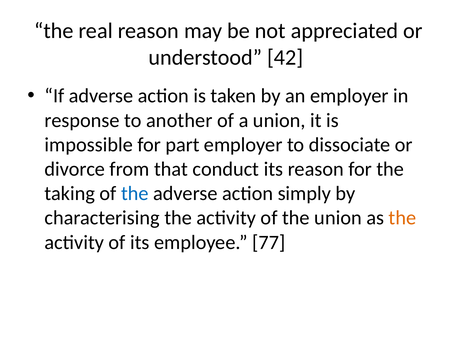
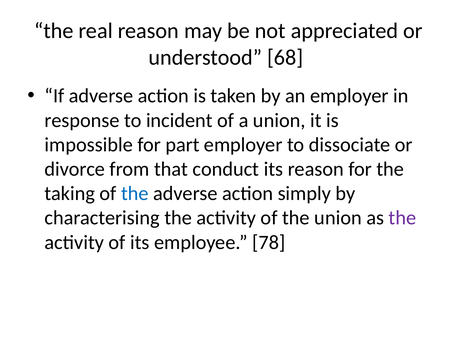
42: 42 -> 68 (285, 58)
another: another -> incident (179, 120)
the colour: orange -> purple (402, 218)
77: 77 -> 78 (269, 242)
